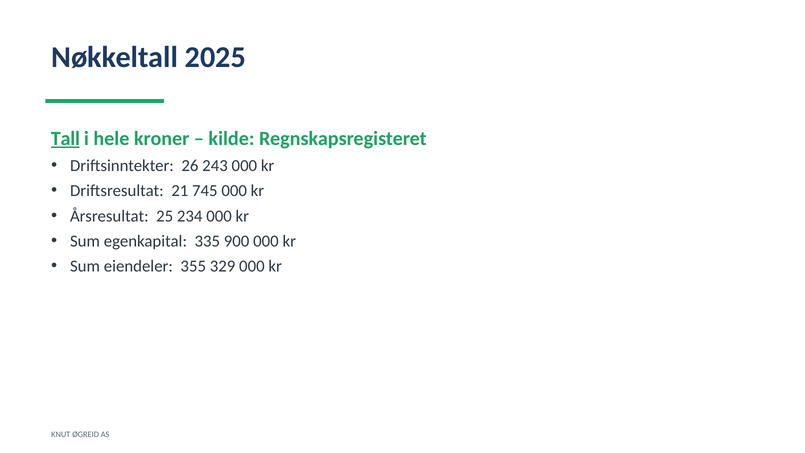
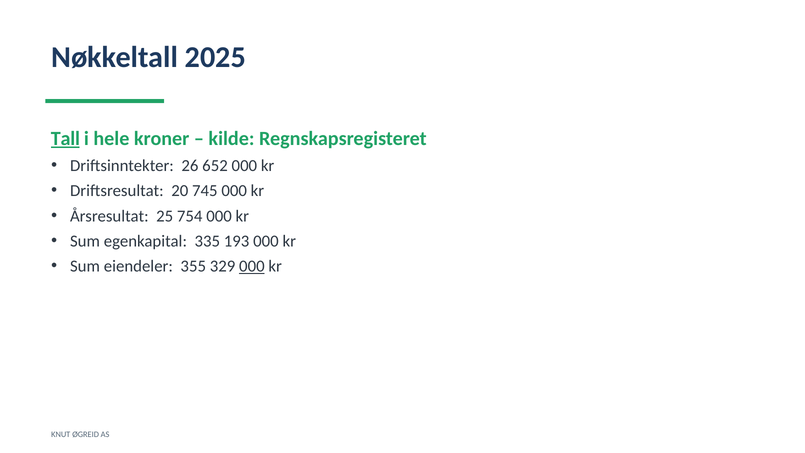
243: 243 -> 652 (215, 166)
21: 21 -> 20 (180, 191)
234: 234 -> 754 (190, 216)
900: 900 -> 193 (237, 241)
000 underline: none -> present (252, 266)
